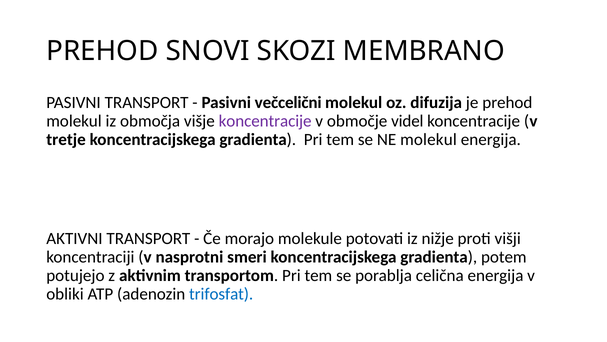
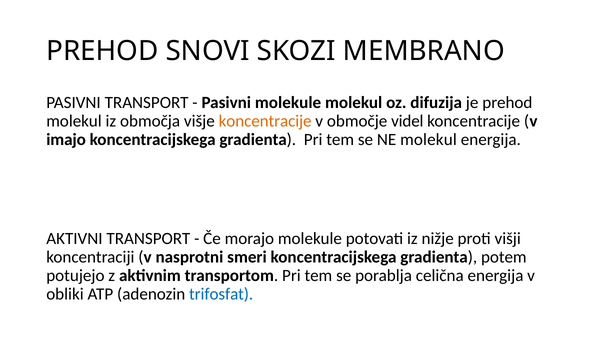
Pasivni večcelični: večcelični -> molekule (288, 102)
koncentracije colour: purple -> orange (265, 121)
tretje: tretje -> imajo (66, 139)
